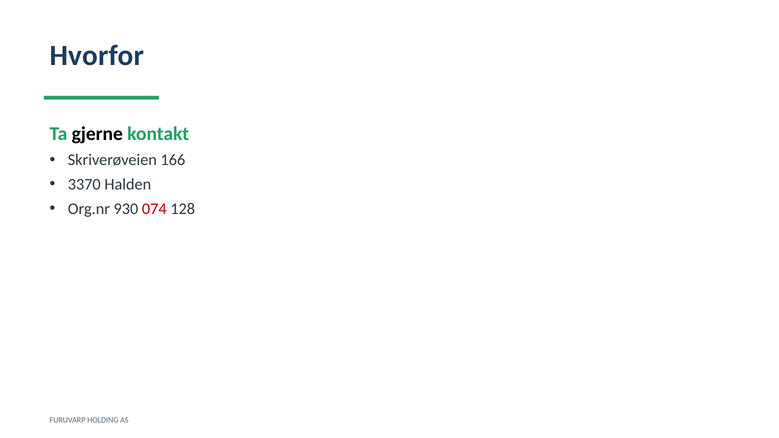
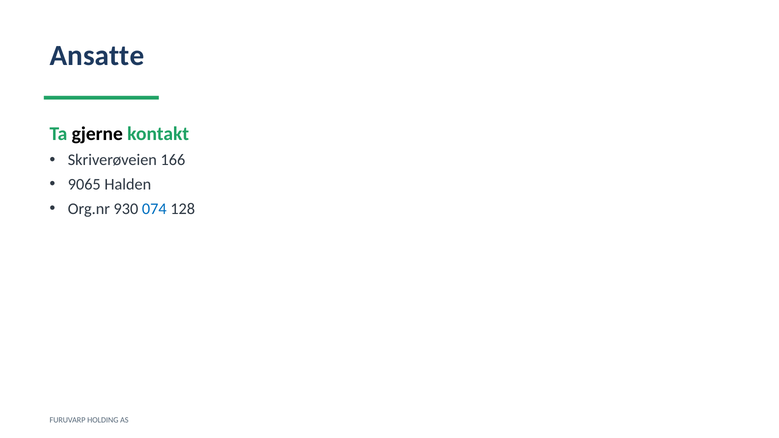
Hvorfor: Hvorfor -> Ansatte (97, 56)
3370: 3370 -> 9065 (84, 185)
074 colour: red -> blue (154, 209)
